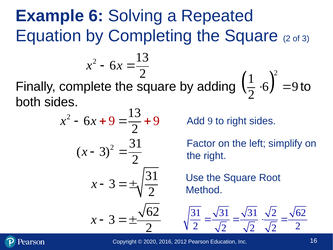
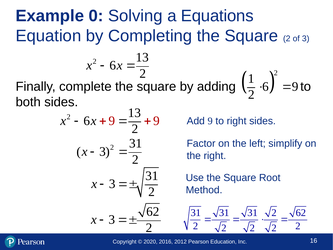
Example 6: 6 -> 0 (96, 16)
Repeated: Repeated -> Equations (217, 16)
